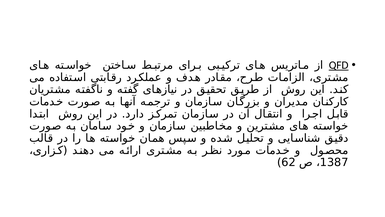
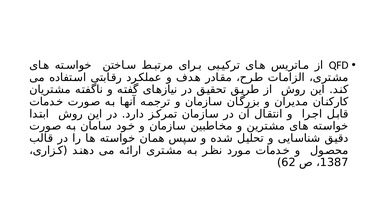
QFD underline: present -> none (339, 65)
